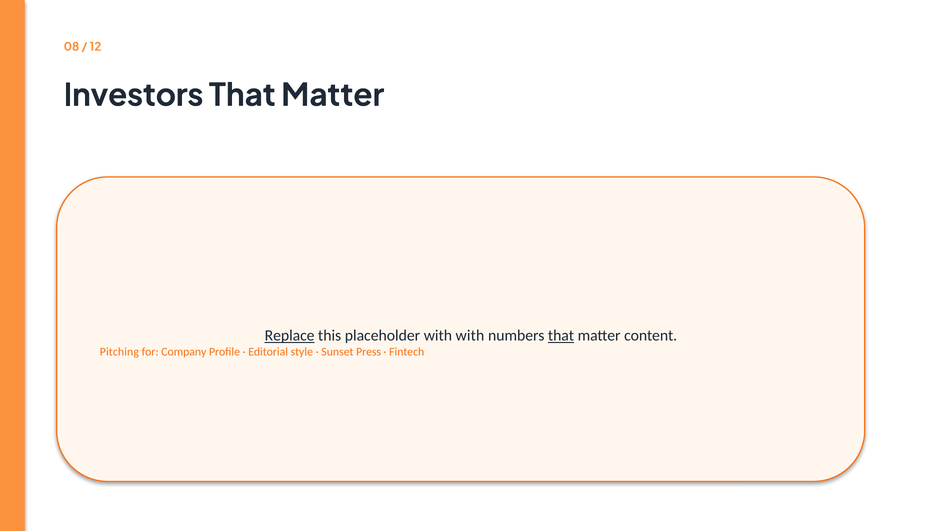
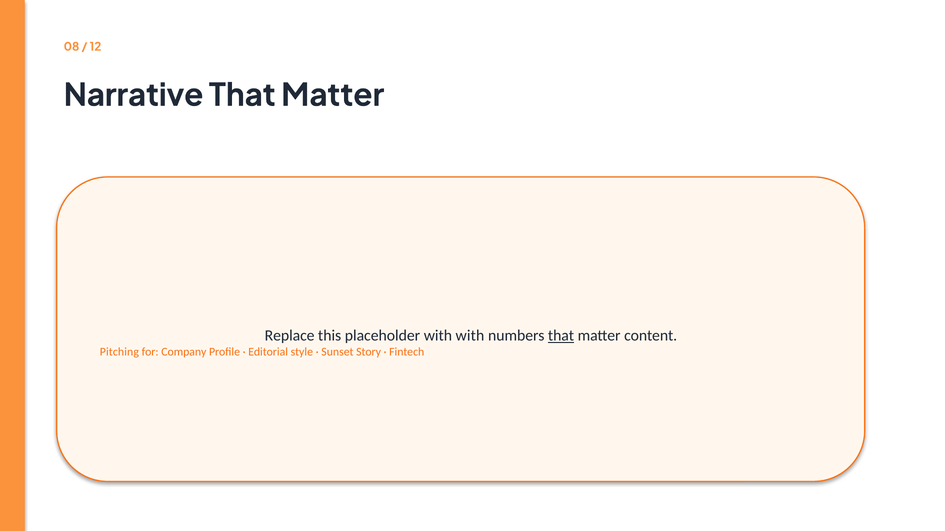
Investors: Investors -> Narrative (134, 95)
Replace underline: present -> none (290, 336)
Press: Press -> Story (369, 352)
